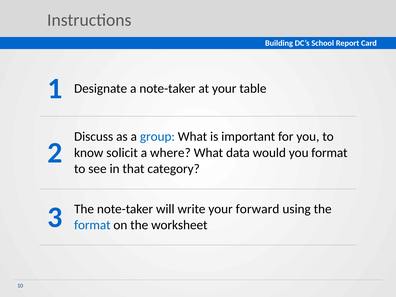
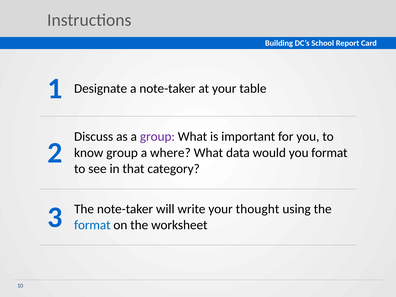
group colour: blue -> purple (157, 137)
know solicit: solicit -> group (122, 153)
forward: forward -> thought (258, 209)
